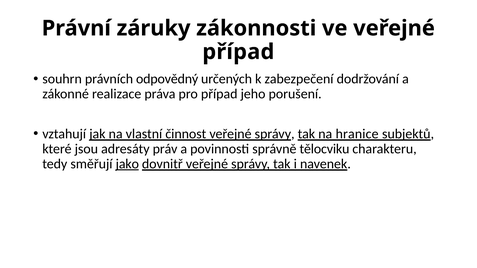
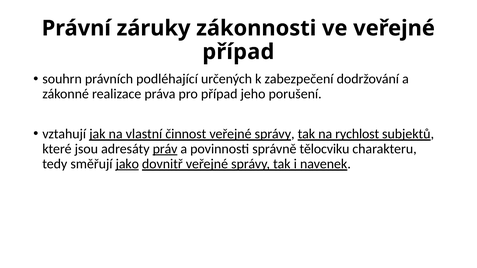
odpovědný: odpovědný -> podléhající (167, 79)
hranice: hranice -> rychlost (357, 134)
práv underline: none -> present (165, 149)
